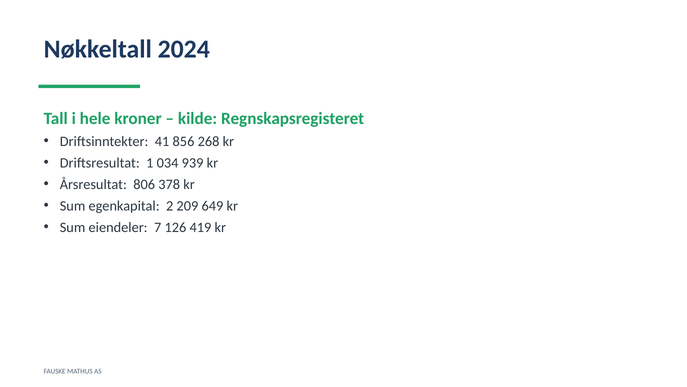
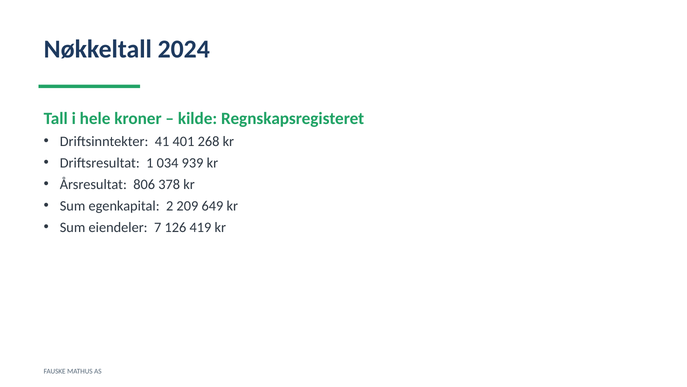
856: 856 -> 401 (183, 141)
